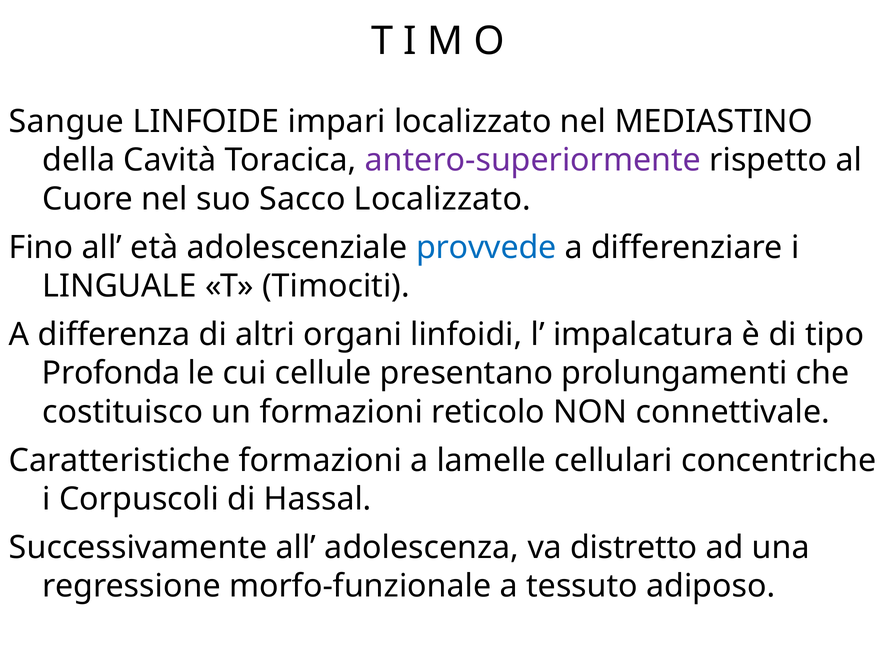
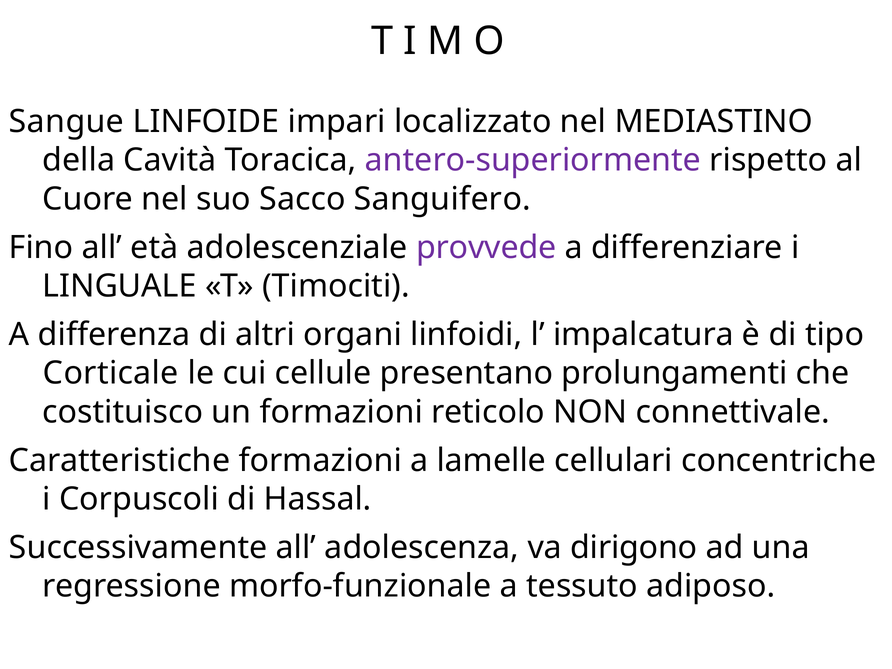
Sacco Localizzato: Localizzato -> Sanguifero (442, 199)
provvede colour: blue -> purple (486, 248)
Profonda: Profonda -> Corticale (111, 373)
distretto: distretto -> dirigono (634, 548)
